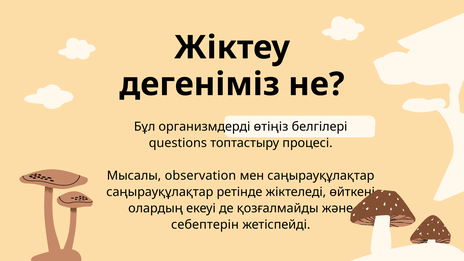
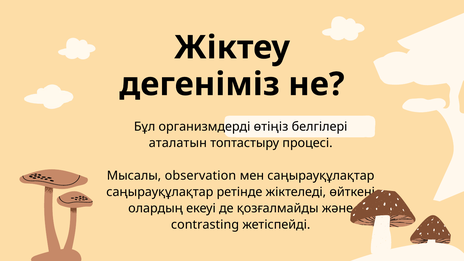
questions: questions -> аталатын (178, 143)
себептерін: себептерін -> contrasting (205, 225)
